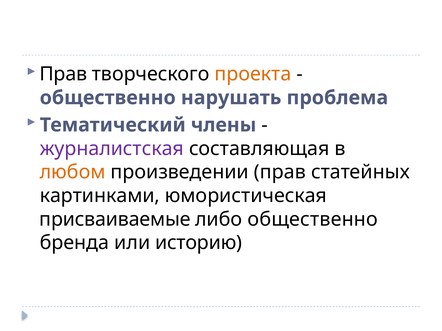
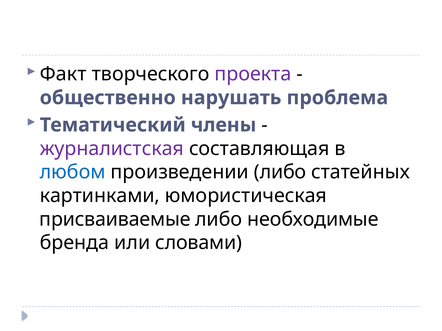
Прав: Прав -> Факт (63, 74)
проекта colour: orange -> purple (253, 74)
любом colour: orange -> blue (73, 172)
произведении прав: прав -> либо (280, 172)
либо общественно: общественно -> необходимые (313, 220)
историю: историю -> словами (199, 243)
